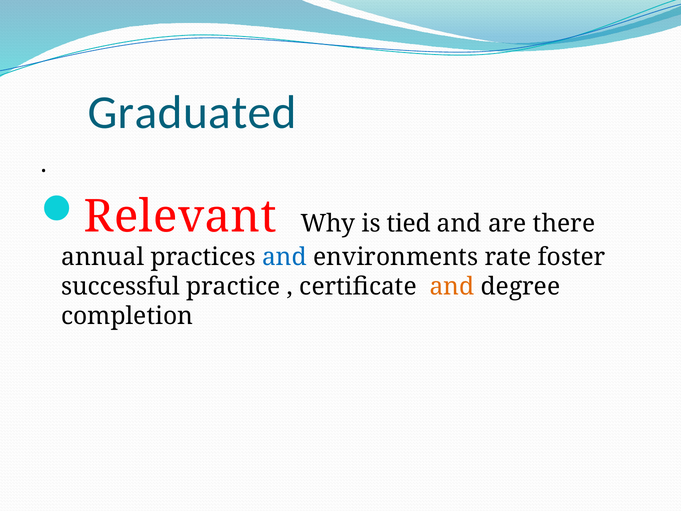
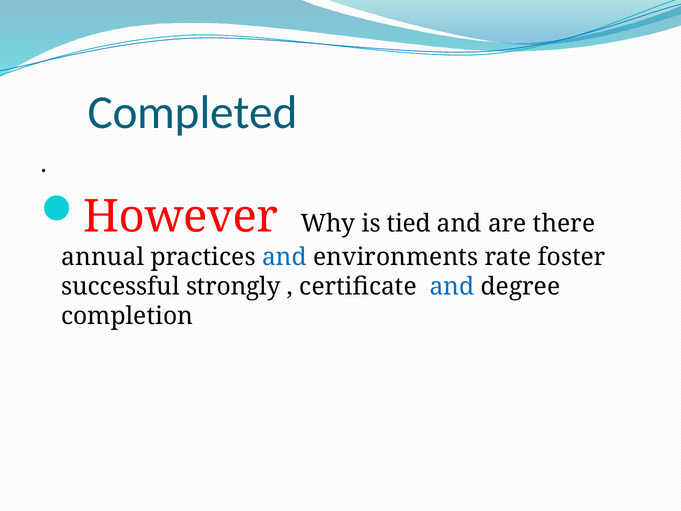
Graduated: Graduated -> Completed (192, 112)
Relevant: Relevant -> However (181, 216)
practice: practice -> strongly (233, 287)
and colour: orange -> blue (452, 287)
